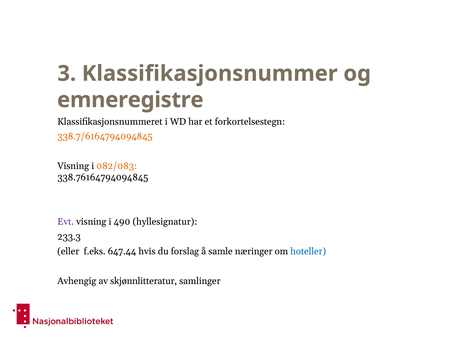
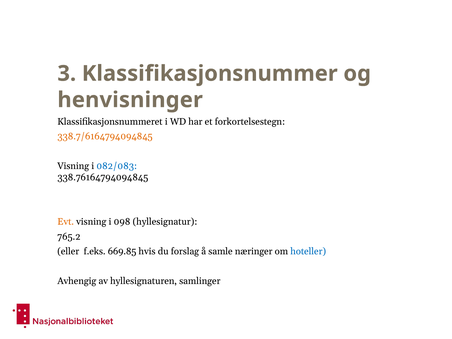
emneregistre: emneregistre -> henvisninger (130, 100)
082/083 colour: orange -> blue (117, 166)
Evt colour: purple -> orange (66, 222)
490: 490 -> 098 (122, 222)
233.3: 233.3 -> 765.2 (69, 237)
647.44: 647.44 -> 669.85 (122, 252)
skjønnlitteratur: skjønnlitteratur -> hyllesignaturen (144, 281)
